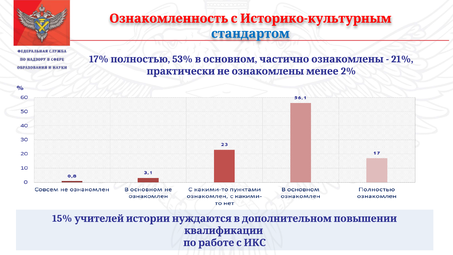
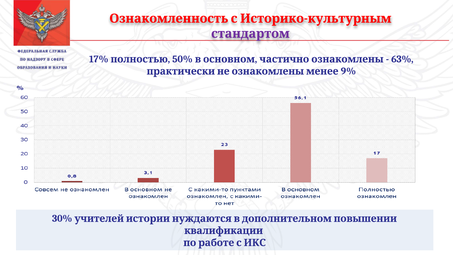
стандартом colour: blue -> purple (250, 34)
53%: 53% -> 50% (182, 59)
21%: 21% -> 63% (402, 59)
2%: 2% -> 9% (348, 71)
15%: 15% -> 30% (62, 218)
